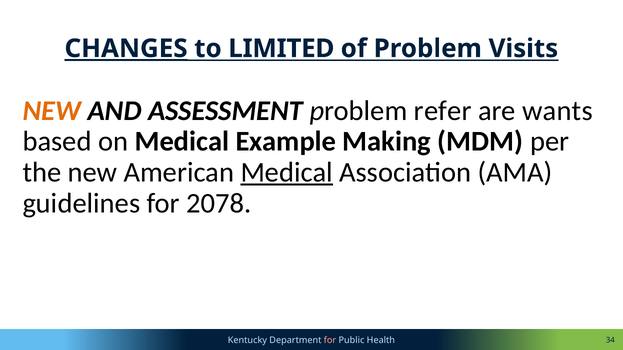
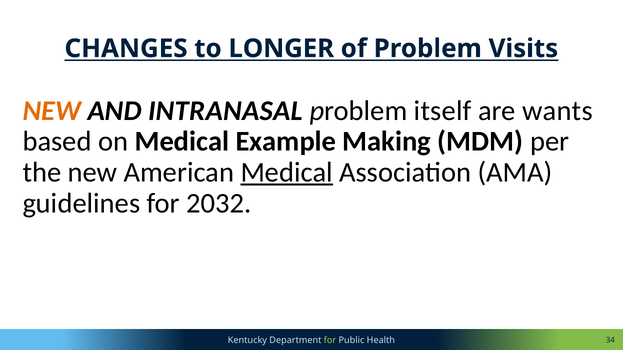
CHANGES underline: present -> none (126, 49)
LIMITED: LIMITED -> LONGER (281, 49)
ASSESSMENT: ASSESSMENT -> INTRANASAL (225, 111)
refer: refer -> itself (443, 111)
2078: 2078 -> 2032 (219, 203)
for colour: pink -> light green (330, 341)
